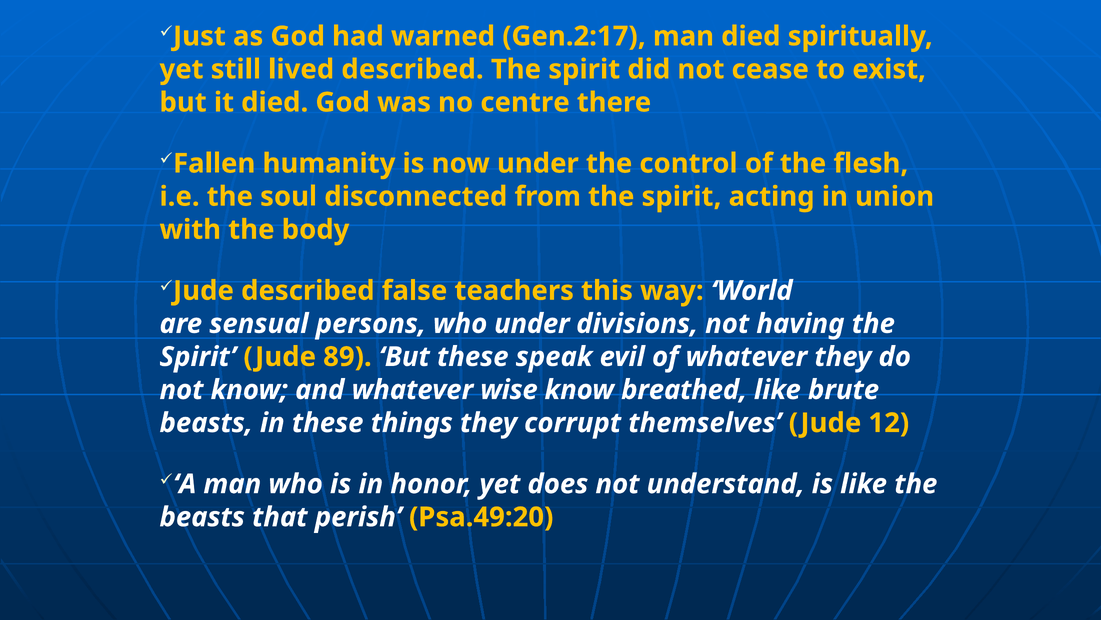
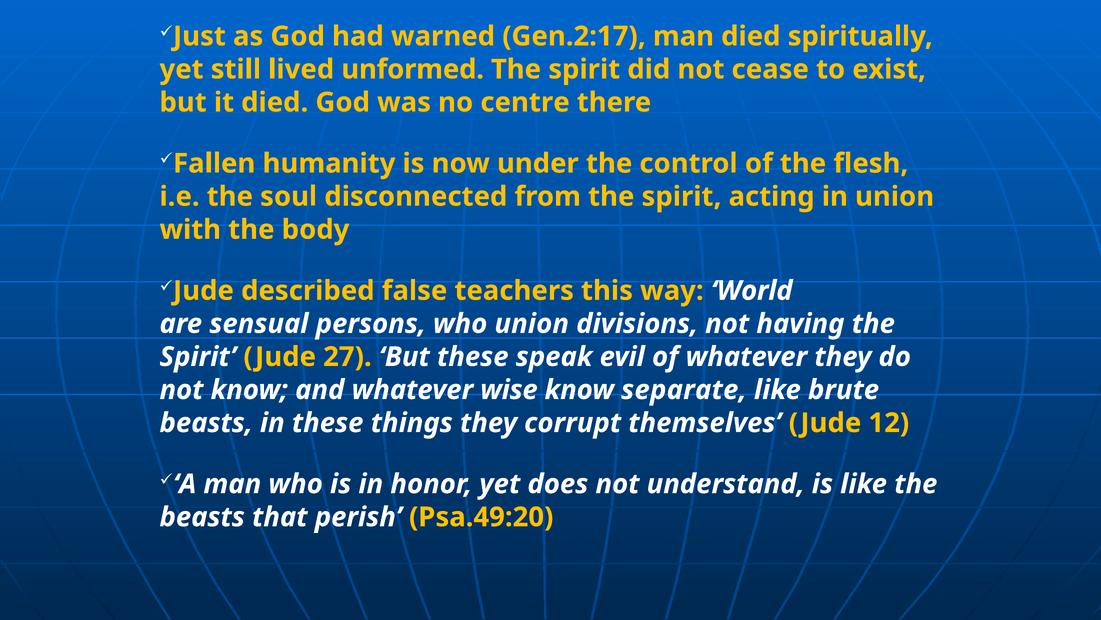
lived described: described -> unformed (413, 69)
who under: under -> union (532, 323)
89: 89 -> 27 (347, 356)
breathed: breathed -> separate (684, 390)
